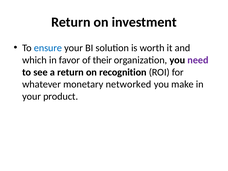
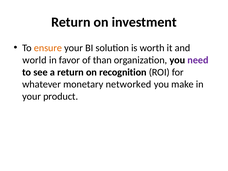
ensure colour: blue -> orange (48, 48)
which: which -> world (34, 60)
their: their -> than (102, 60)
